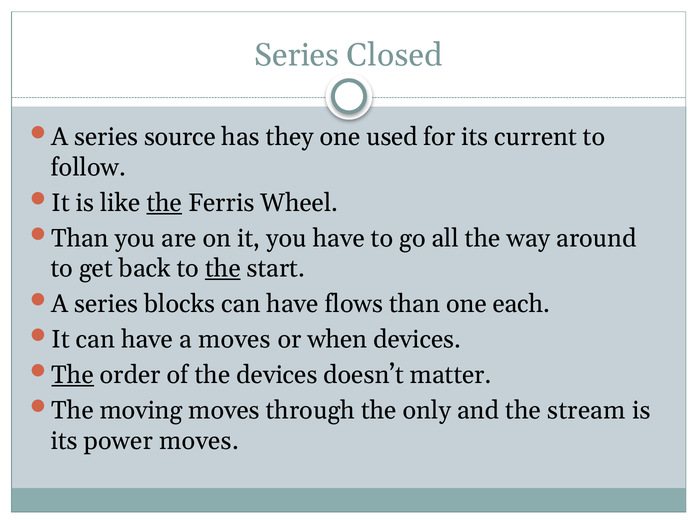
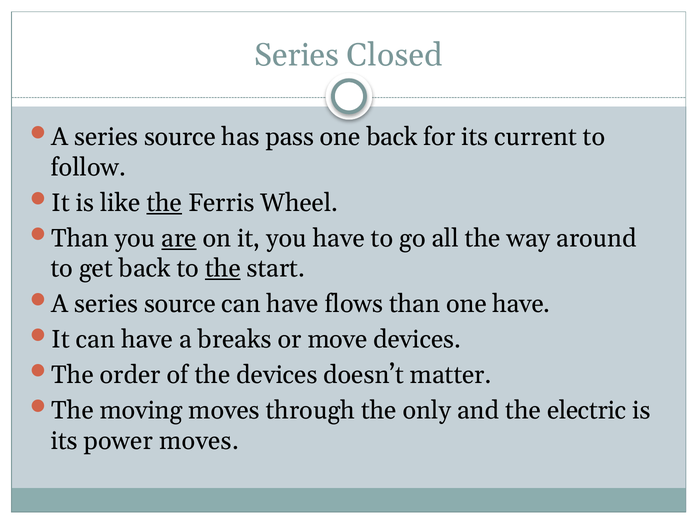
they: they -> pass (290, 137)
one used: used -> back (392, 137)
are underline: none -> present (179, 238)
blocks: blocks -> source (180, 304)
one each: each -> have (521, 304)
a moves: moves -> breaks (235, 339)
when: when -> move (337, 339)
The underline: present -> none (73, 375)
stream: stream -> electric (587, 410)
